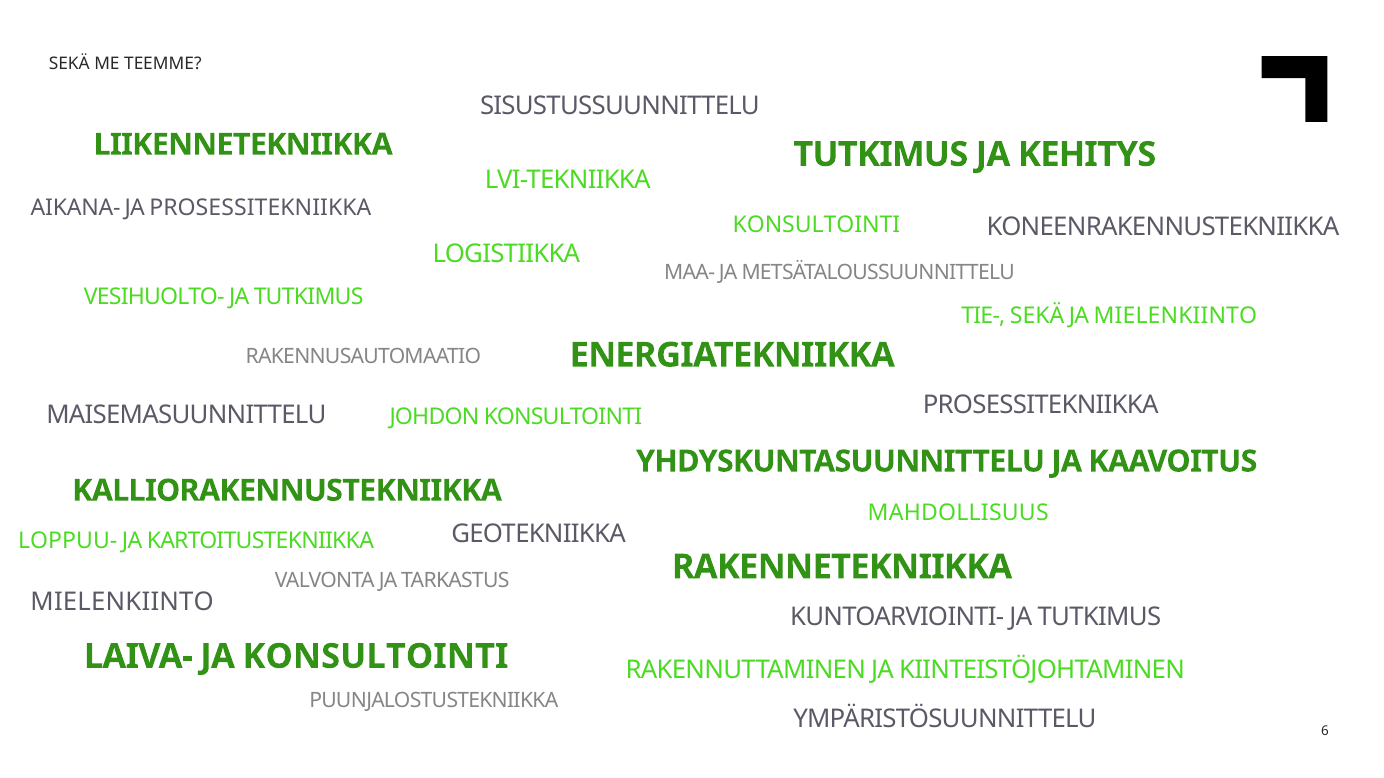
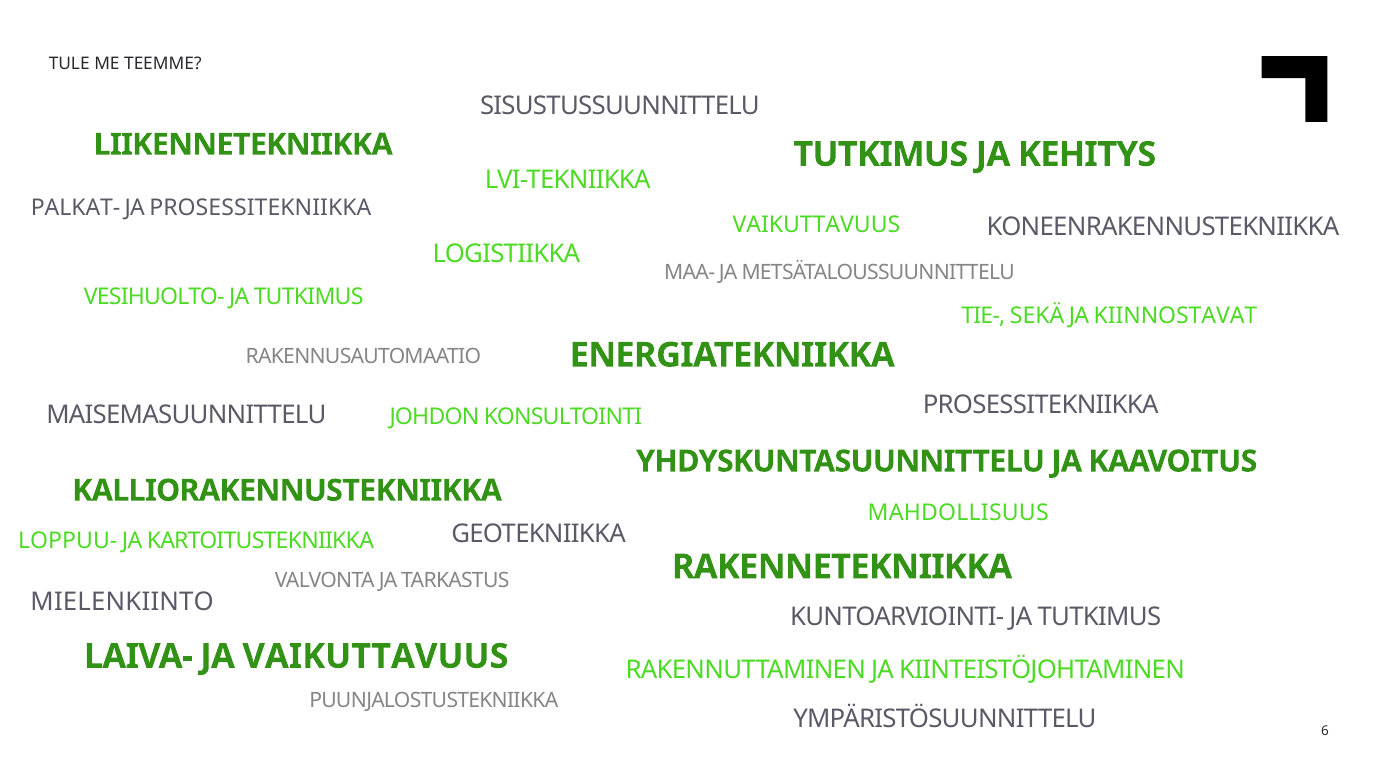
SEKÄ: SEKÄ -> TULE (69, 63)
AIKANA-: AIKANA- -> PALKAT- (76, 208)
KONSULTOINTI: KONSULTOINTI -> VAIKUTTAVUUS (816, 226)
JA MIELENKIINTO: MIELENKIINTO -> KIINNOSTAVAT (1175, 316)
JA KONSULTOINTI: KONSULTOINTI -> VAIKUTTAVUUS (376, 657)
